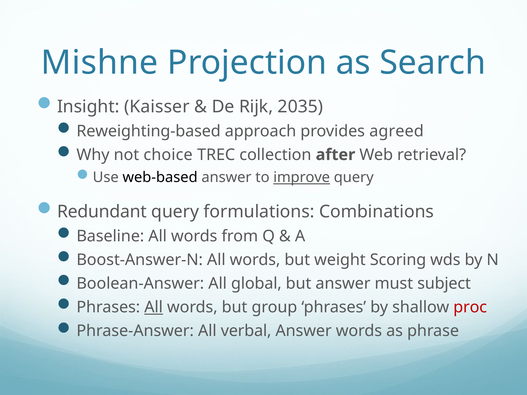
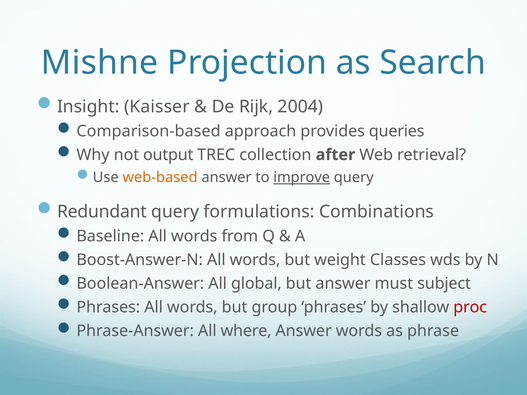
2035: 2035 -> 2004 (300, 107)
Reweighting-based: Reweighting-based -> Comparison-based (149, 131)
agreed: agreed -> queries (397, 131)
choice: choice -> output (168, 155)
web-based colour: black -> orange (160, 178)
Scoring: Scoring -> Classes (398, 260)
All underline: present -> none (154, 307)
verbal: verbal -> where (246, 331)
